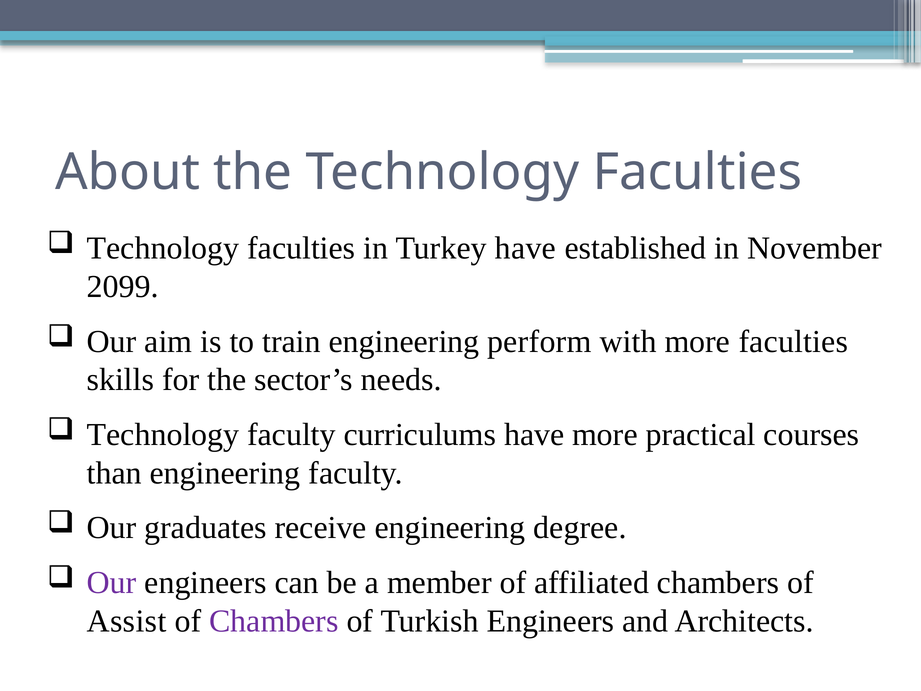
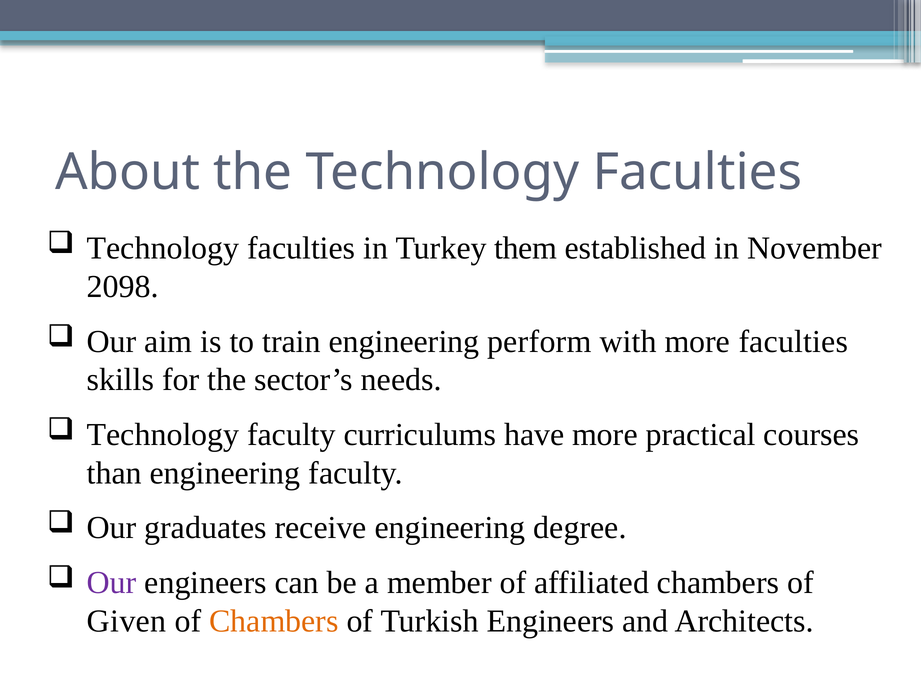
Turkey have: have -> them (526, 248)
2099: 2099 -> 2098 (123, 287)
Assist: Assist -> Given (127, 621)
Chambers colour: purple -> orange (274, 621)
